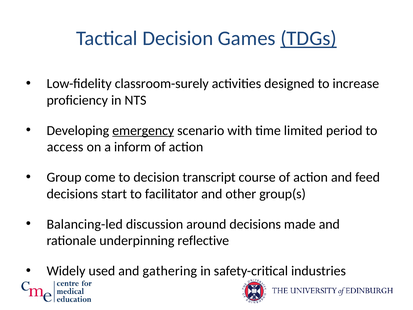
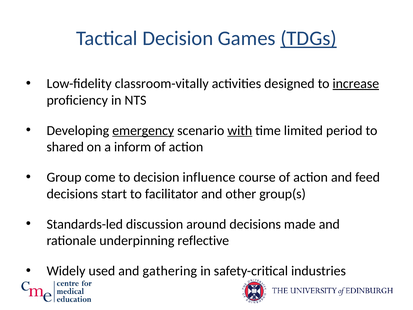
classroom-surely: classroom-surely -> classroom-vitally (162, 84)
increase underline: none -> present (356, 84)
with underline: none -> present (240, 130)
access: access -> shared (65, 147)
transcript: transcript -> influence (209, 177)
Balancing-led: Balancing-led -> Standards-led (85, 224)
